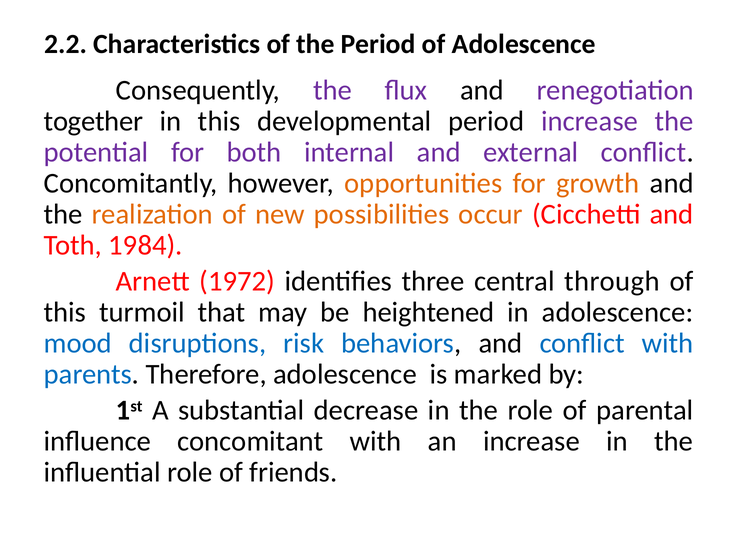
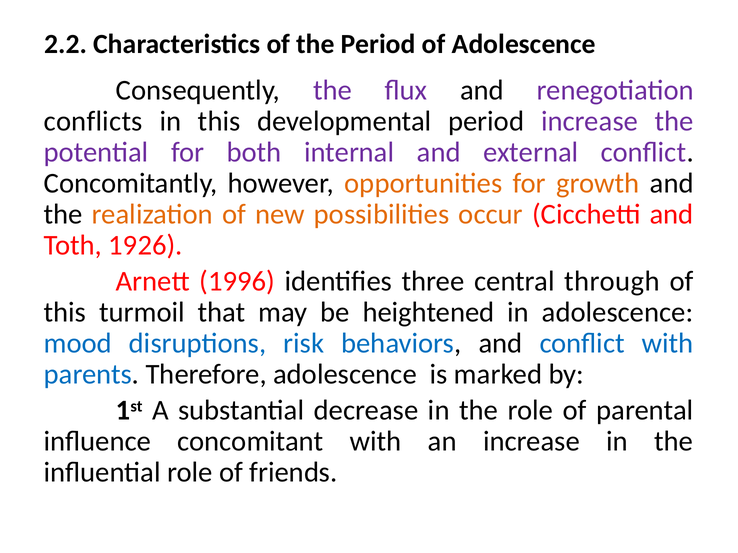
together: together -> conflicts (93, 121)
1984: 1984 -> 1926 (145, 245)
1972: 1972 -> 1996 (237, 282)
